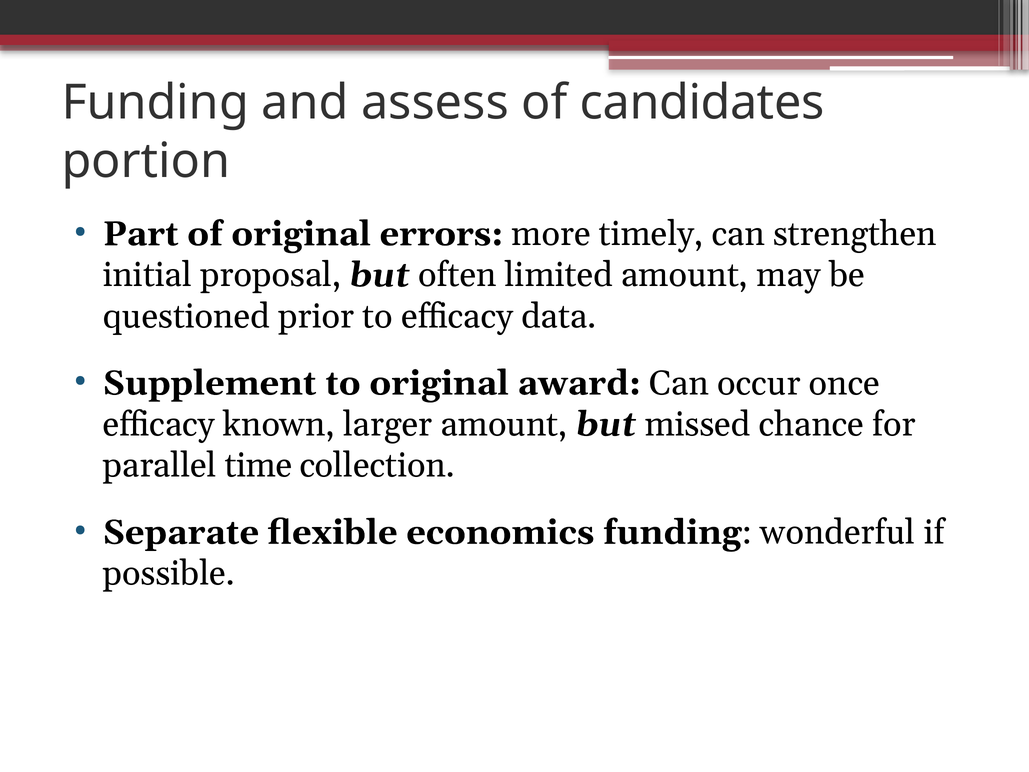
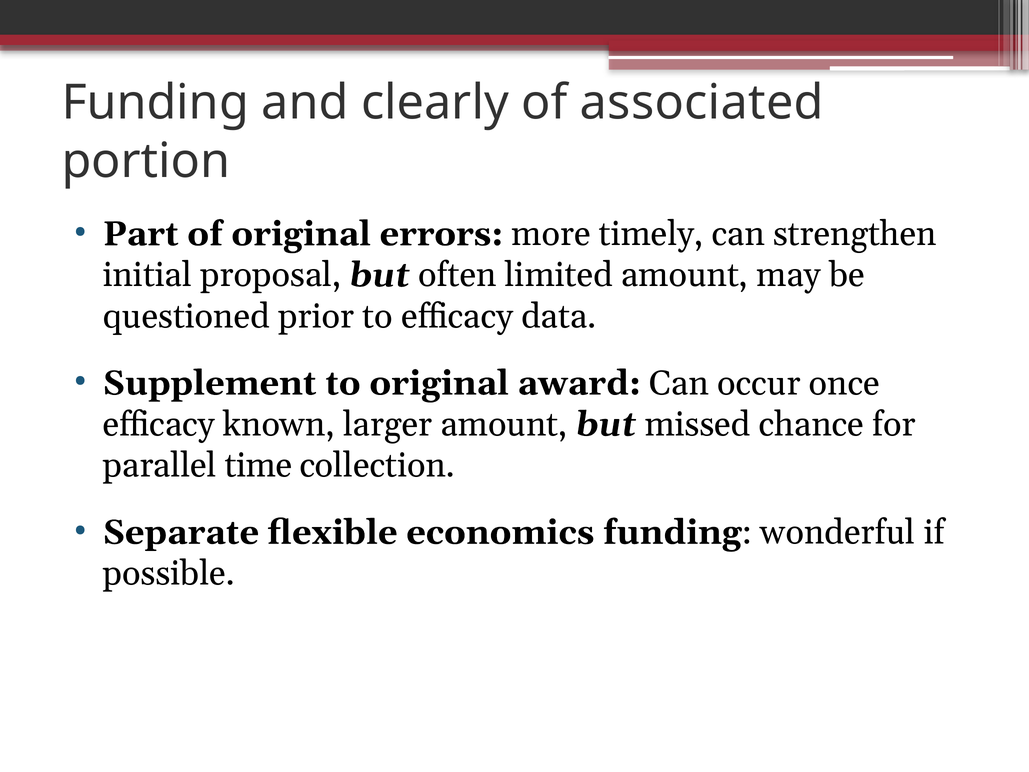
assess: assess -> clearly (435, 103)
candidates: candidates -> associated (702, 103)
